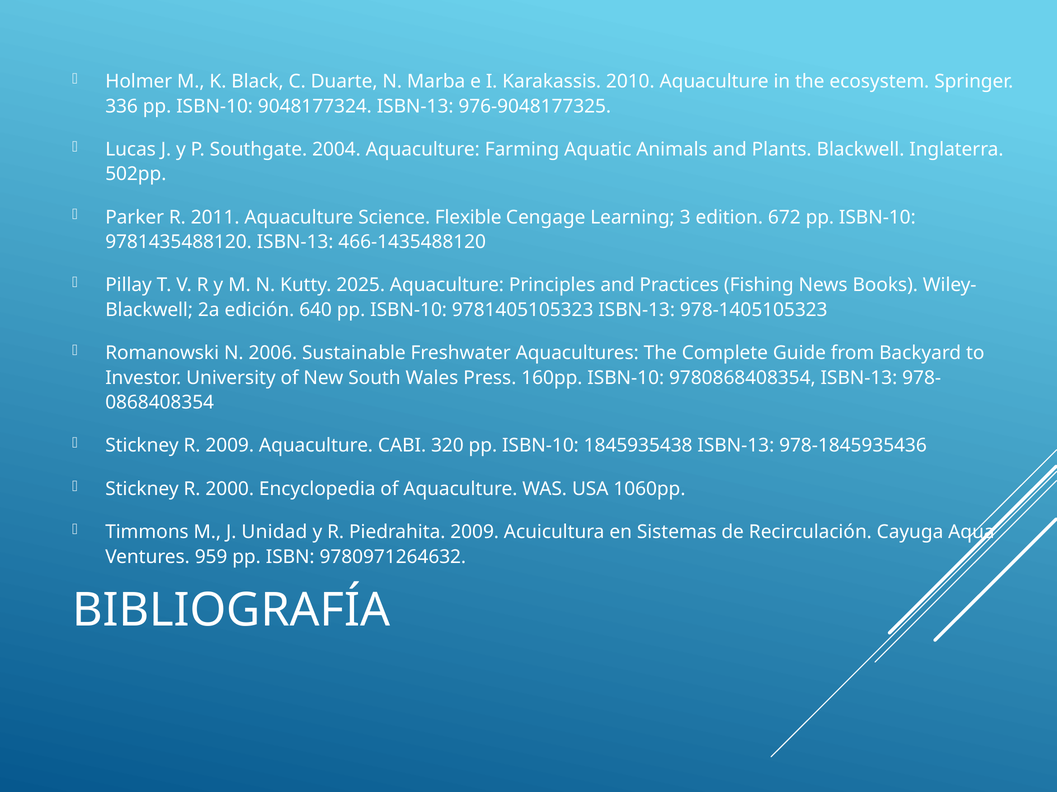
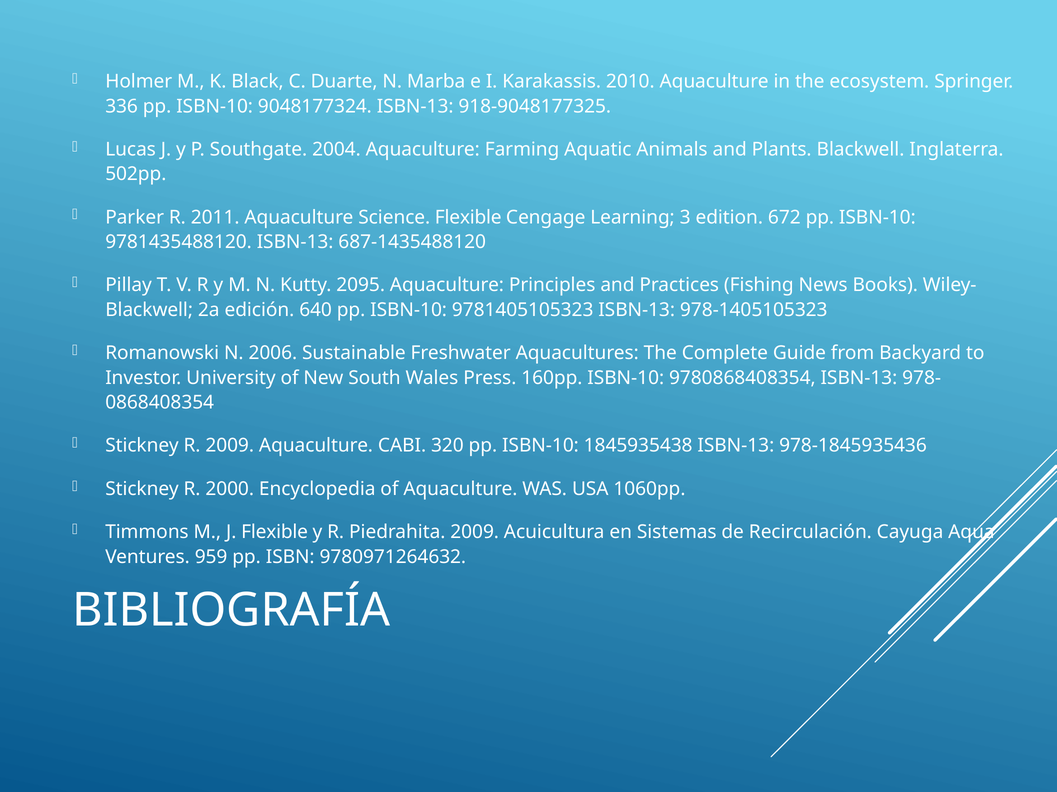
976-9048177325: 976-9048177325 -> 918-9048177325 (535, 106)
466-1435488120: 466-1435488120 -> 687-1435488120 (412, 242)
2025: 2025 -> 2095 (361, 285)
J Unidad: Unidad -> Flexible (275, 532)
